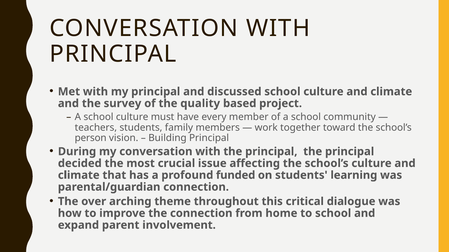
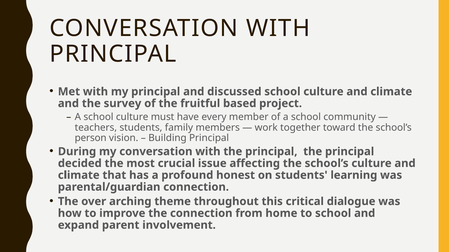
quality: quality -> fruitful (200, 104)
funded: funded -> honest (236, 176)
